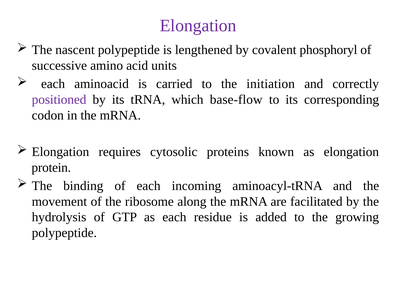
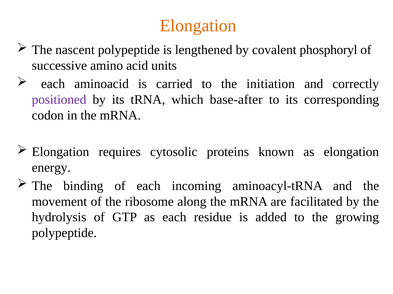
Elongation colour: purple -> orange (198, 26)
base-flow: base-flow -> base-after (236, 100)
protein: protein -> energy (51, 168)
